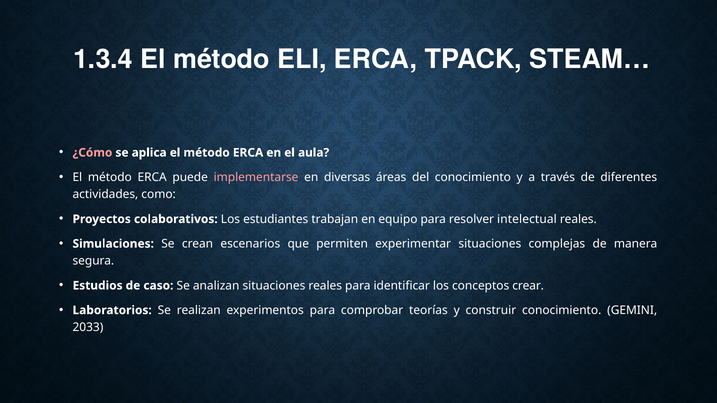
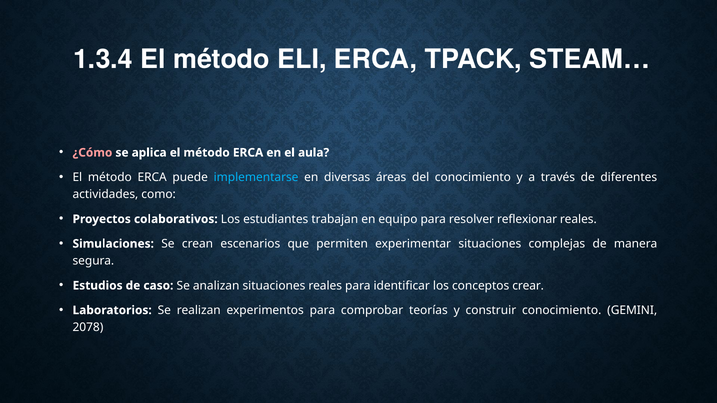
implementarse colour: pink -> light blue (256, 177)
intelectual: intelectual -> reflexionar (527, 219)
2033: 2033 -> 2078 (88, 328)
